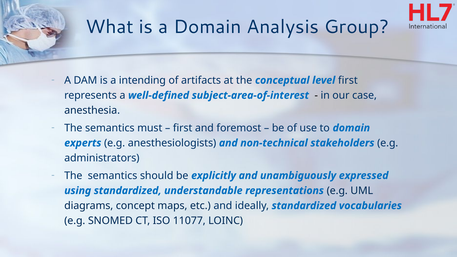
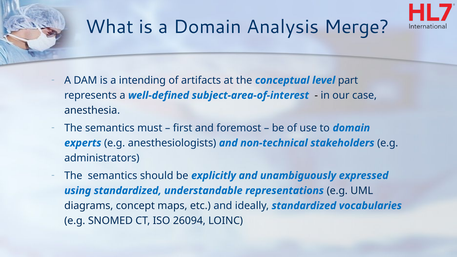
Group: Group -> Merge (357, 27)
level first: first -> part (348, 80)
11077: 11077 -> 26094 (189, 221)
